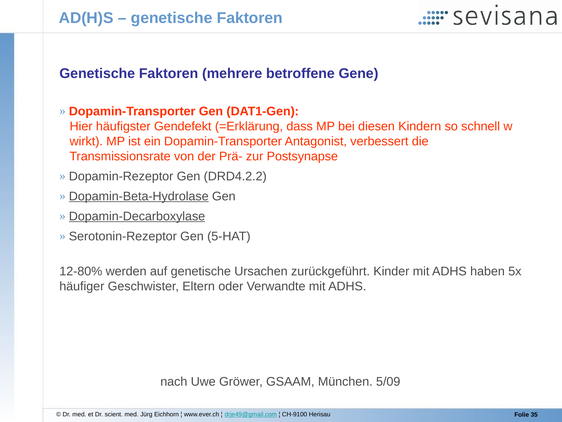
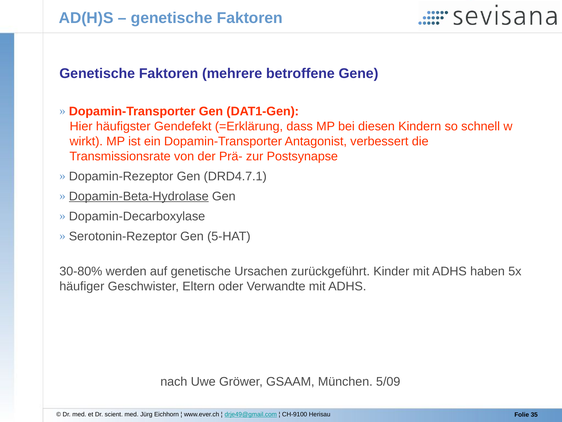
DRD4.2.2: DRD4.2.2 -> DRD4.7.1 (235, 176)
Dopamin-Decarboxylase underline: present -> none (137, 216)
12-80%: 12-80% -> 30-80% (81, 271)
